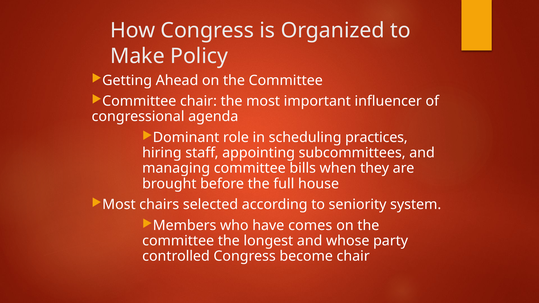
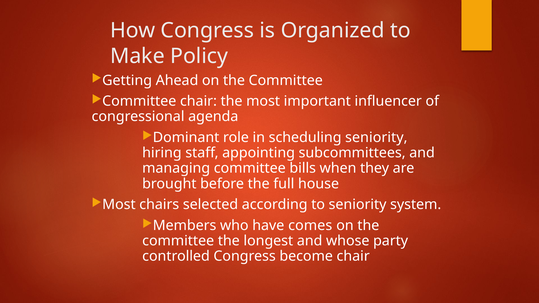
scheduling practices: practices -> seniority (376, 138)
